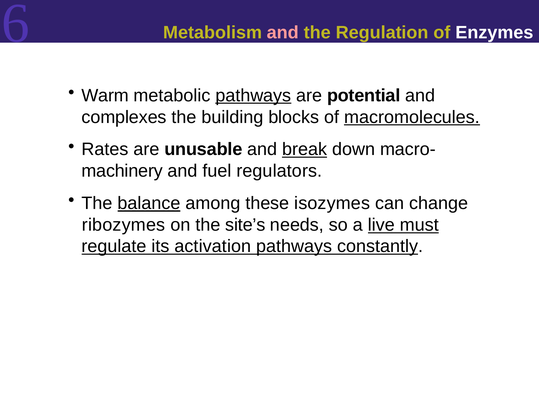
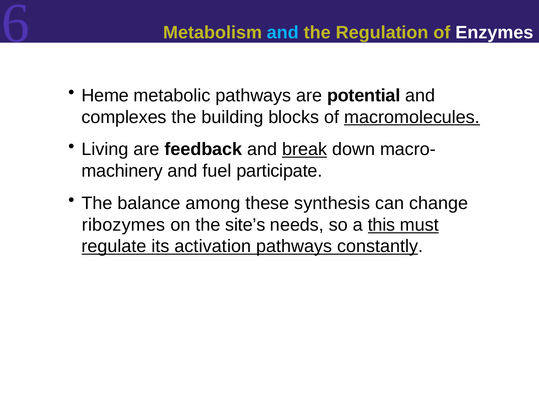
and colour: pink -> light blue (283, 33)
Warm: Warm -> Heme (105, 96)
pathways underline: present -> none (253, 96)
Rates: Rates -> Living (105, 149)
unusable: unusable -> feedback (203, 149)
regulators: regulators -> participate (279, 171)
balance underline: present -> none (149, 203)
isozymes: isozymes -> synthesis (332, 203)
live: live -> this (382, 225)
